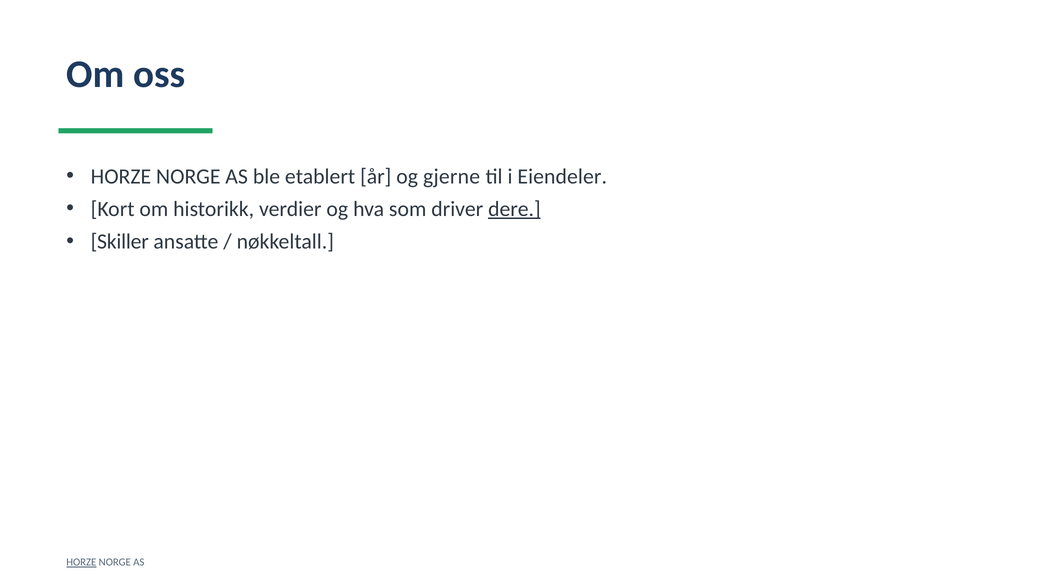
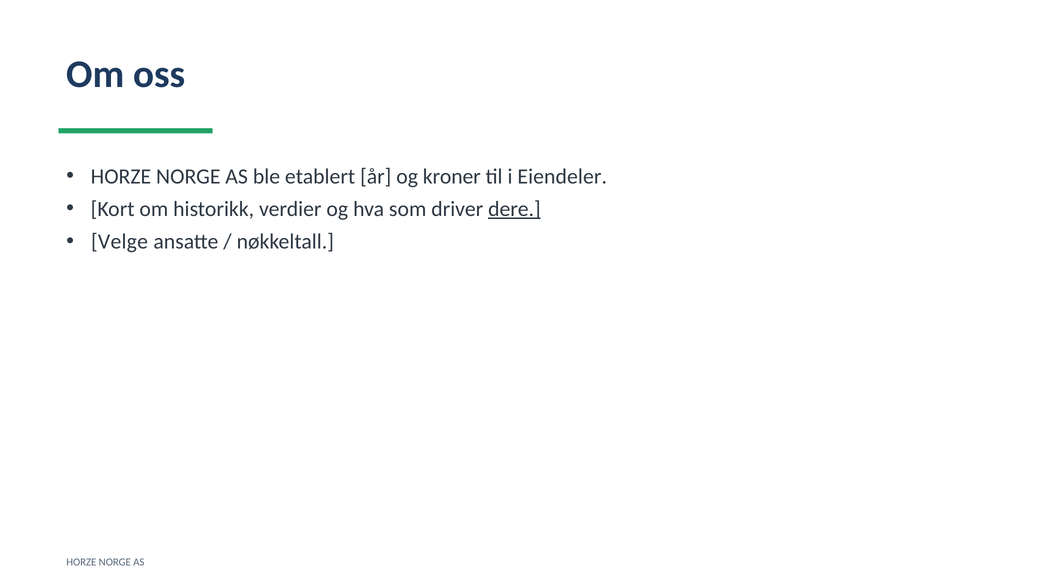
gjerne: gjerne -> kroner (452, 176)
Skiller: Skiller -> Velge (120, 242)
HORZE underline: present -> none (81, 562)
